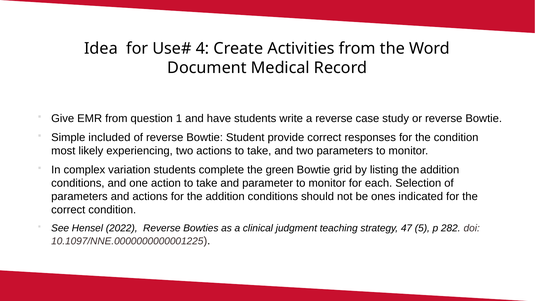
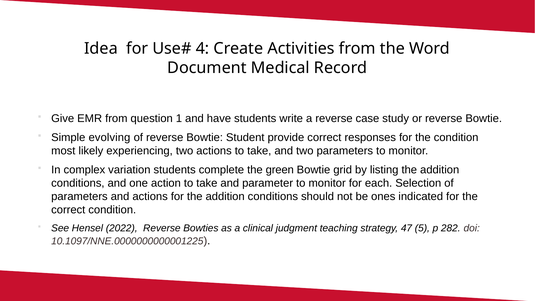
included: included -> evolving (109, 137)
